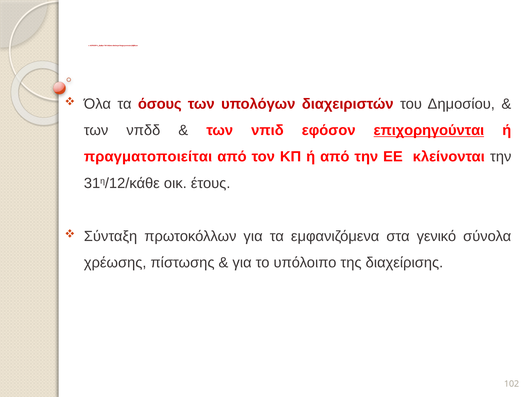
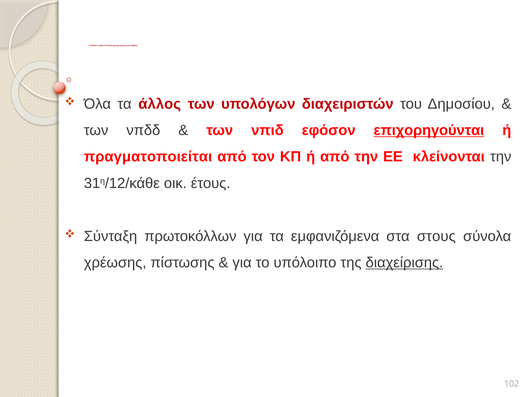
όσους: όσους -> άλλος (160, 104)
γενικό: γενικό -> στους (436, 236)
διαχείρισης underline: none -> present (404, 263)
